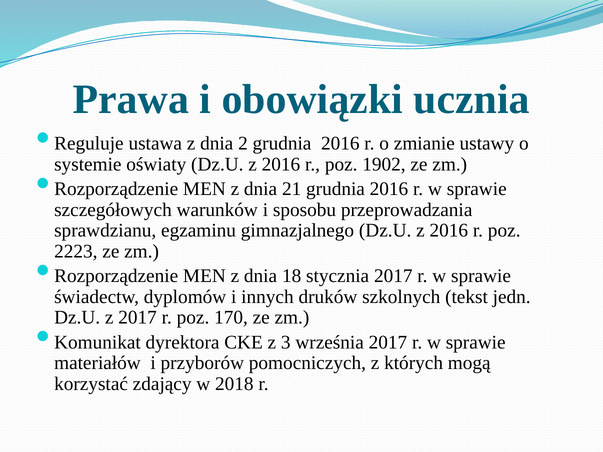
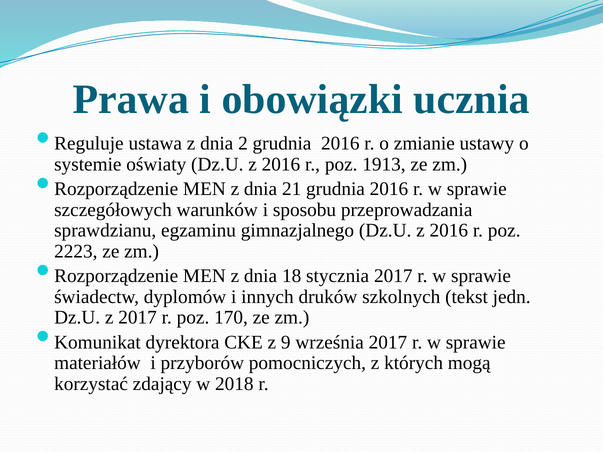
1902: 1902 -> 1913 (384, 164)
3: 3 -> 9 (286, 342)
